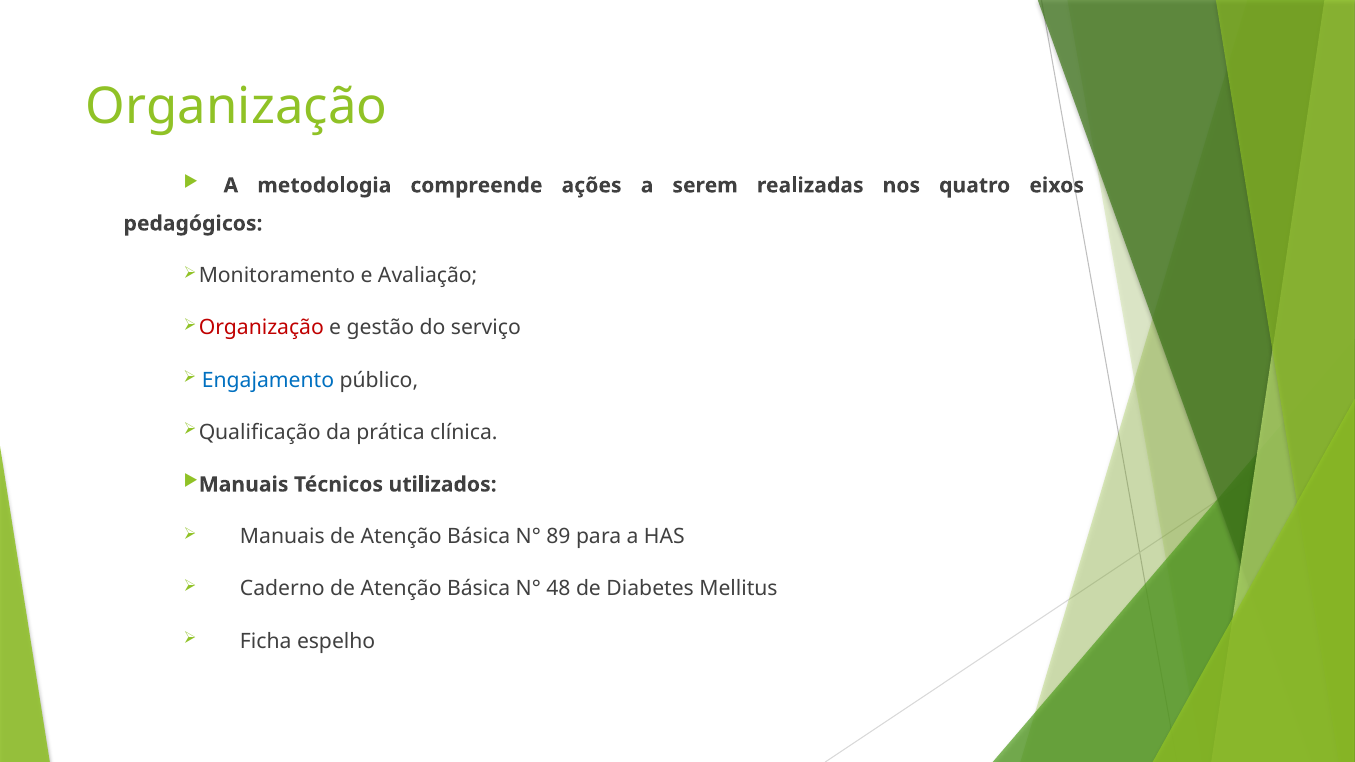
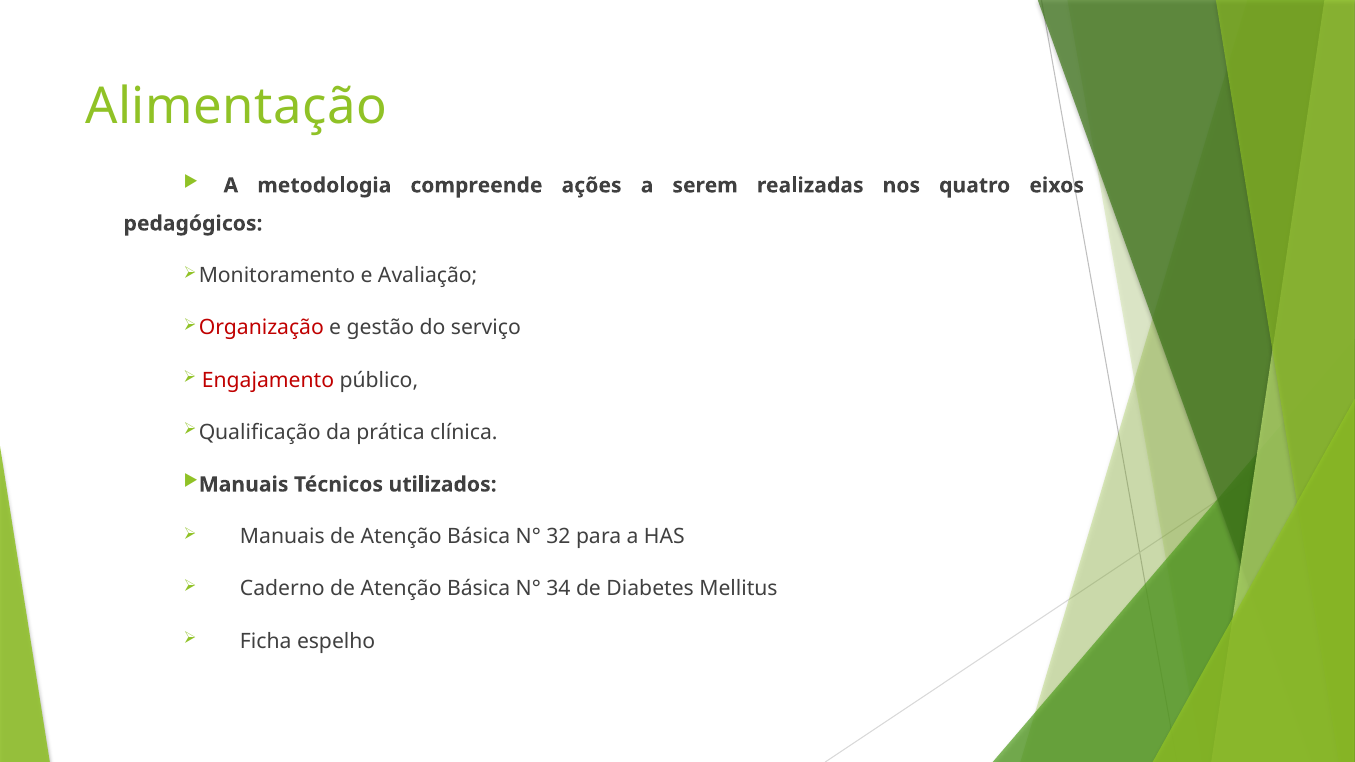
Organização: Organização -> Alimentação (236, 107)
Engajamento colour: blue -> red (268, 380)
89: 89 -> 32 (558, 537)
48: 48 -> 34 (558, 589)
